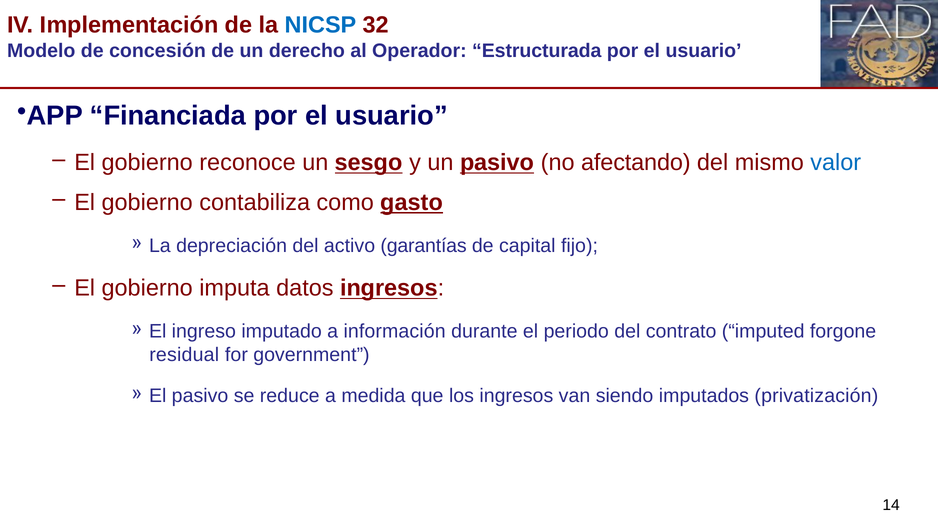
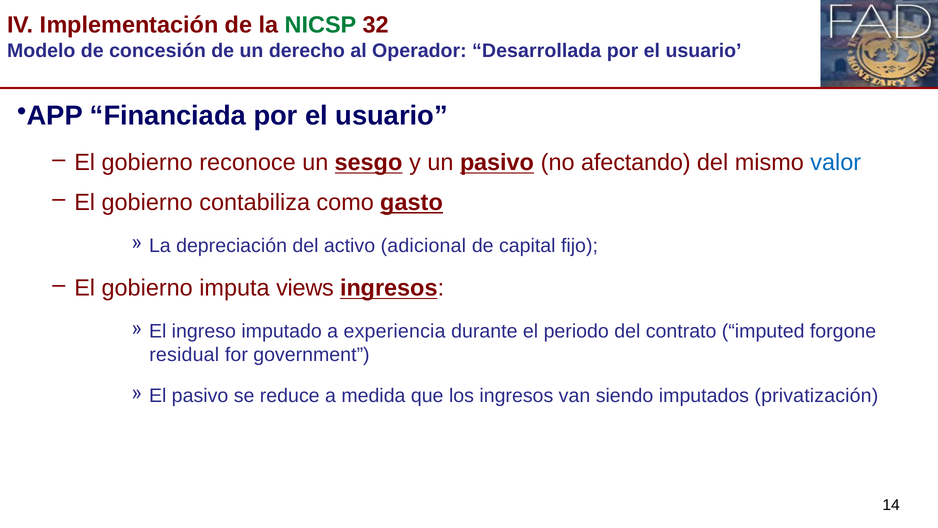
NICSP colour: blue -> green (321, 25)
Estructurada: Estructurada -> Desarrollada (537, 51)
garantías: garantías -> adicional (423, 245)
datos: datos -> views (305, 288)
información: información -> experiencia (395, 331)
